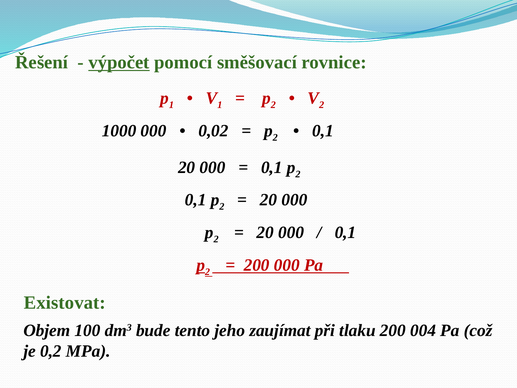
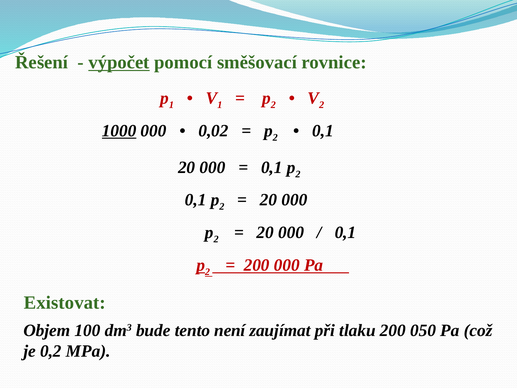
1000 underline: none -> present (119, 131)
jeho: jeho -> není (230, 330)
004: 004 -> 050 (423, 330)
